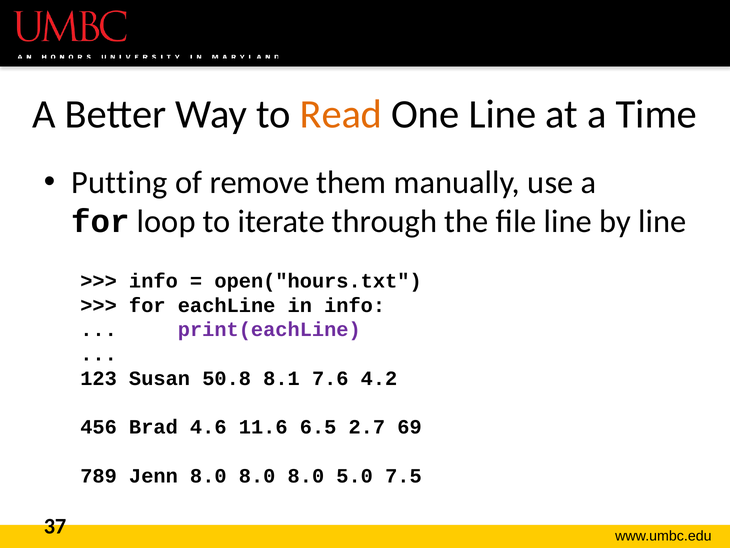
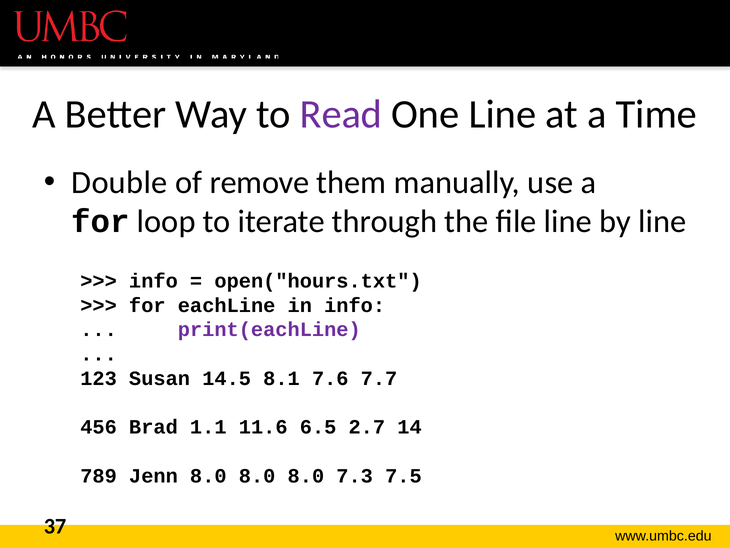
Read colour: orange -> purple (341, 114)
Putting: Putting -> Double (119, 183)
50.8: 50.8 -> 14.5 (227, 378)
4.2: 4.2 -> 7.7 (379, 378)
4.6: 4.6 -> 1.1 (208, 427)
69: 69 -> 14 (410, 427)
5.0: 5.0 -> 7.3 (355, 475)
